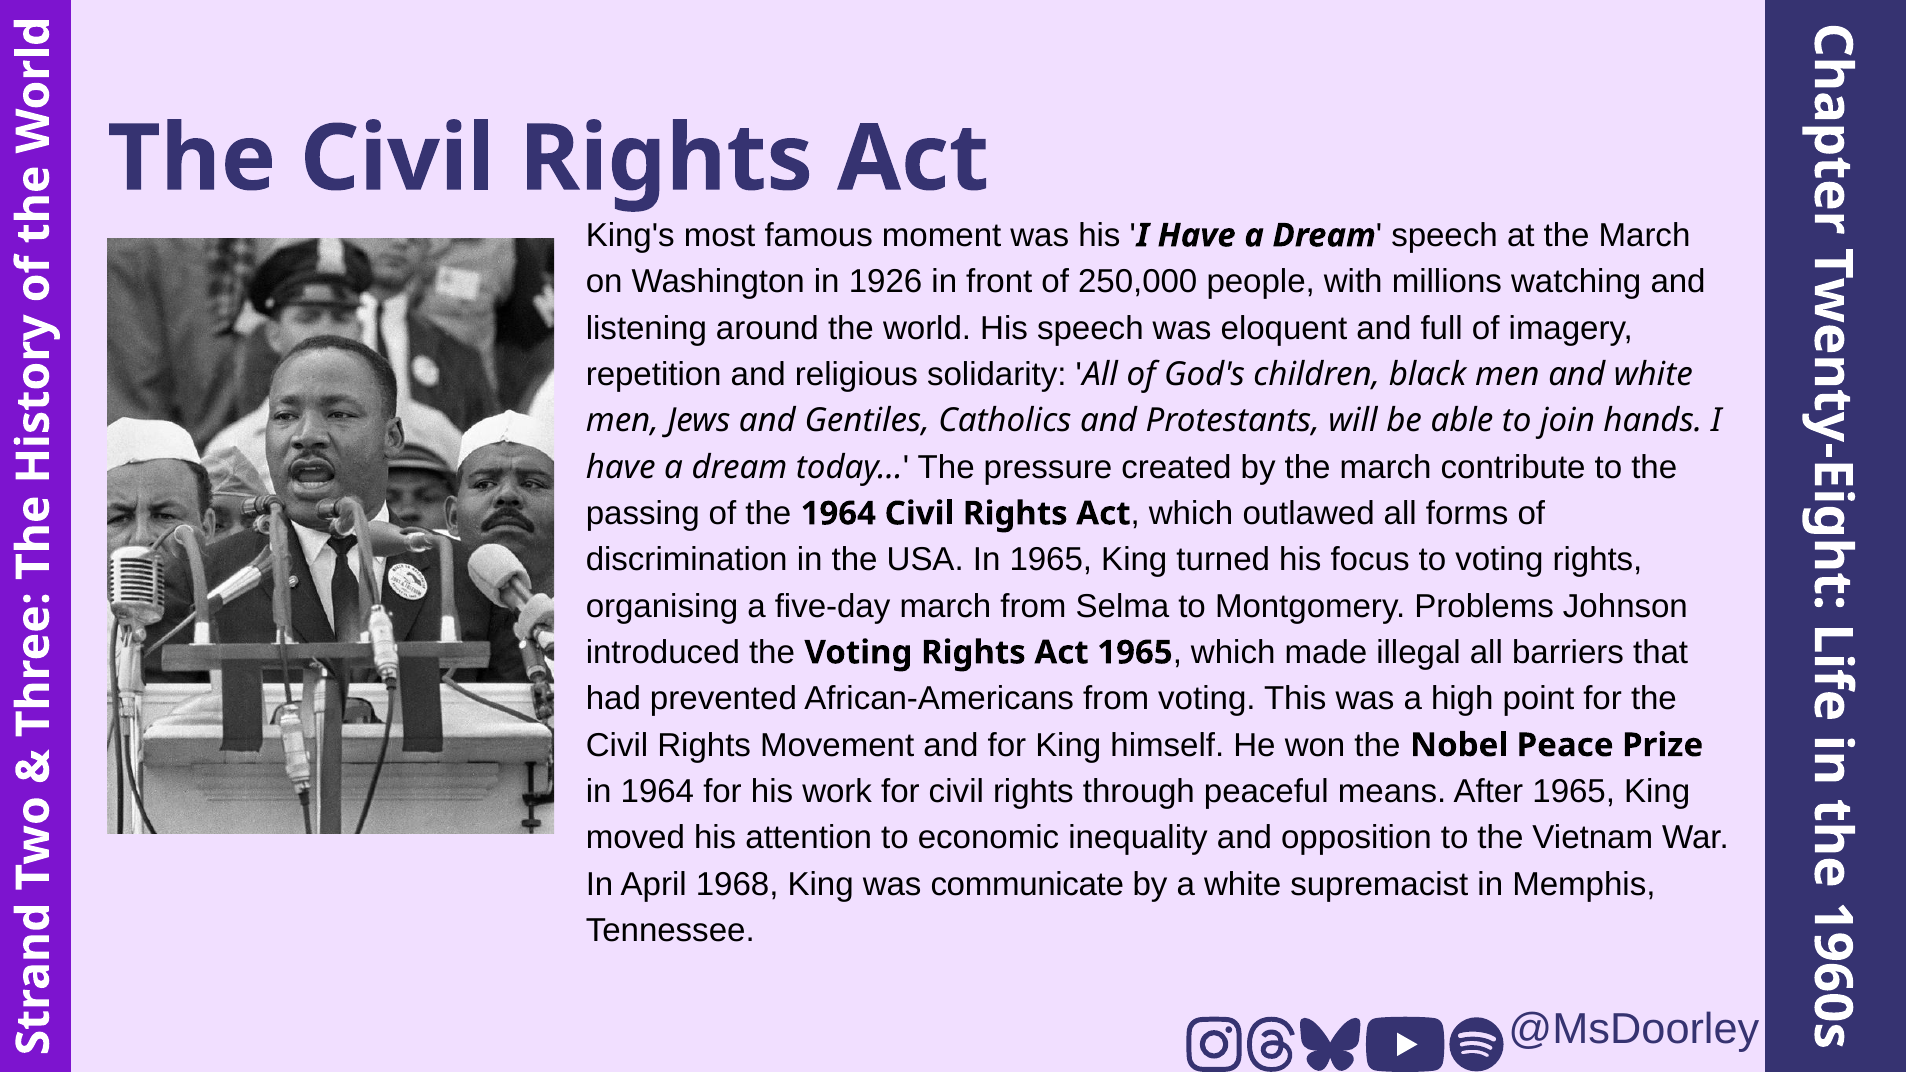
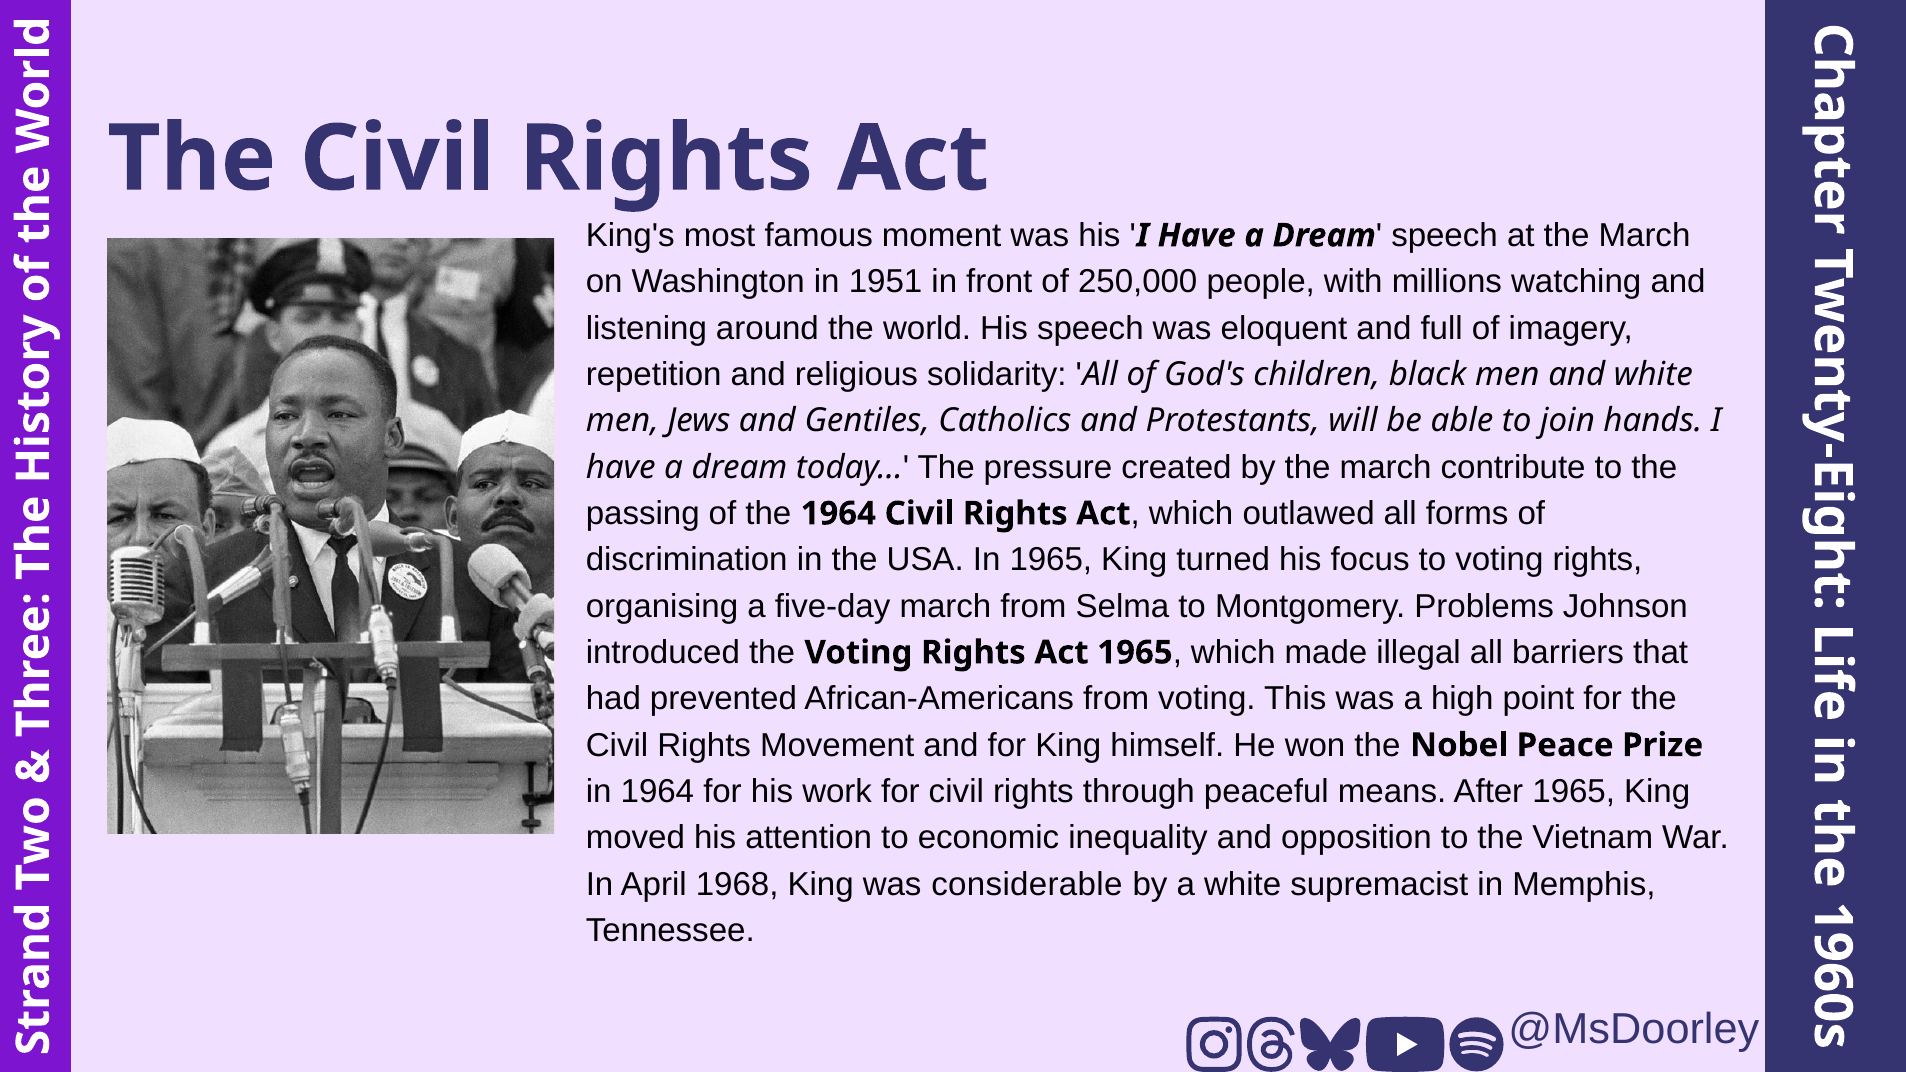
1926: 1926 -> 1951 (886, 282)
communicate: communicate -> considerable (1027, 884)
